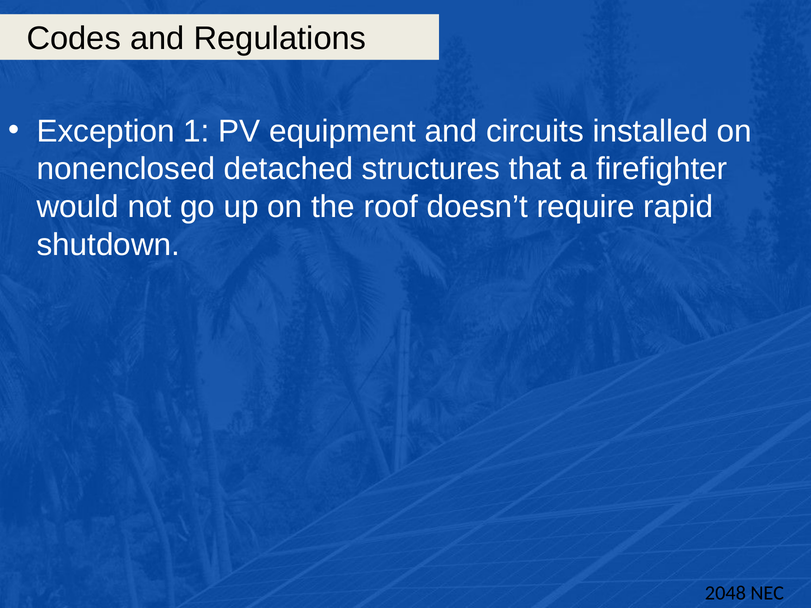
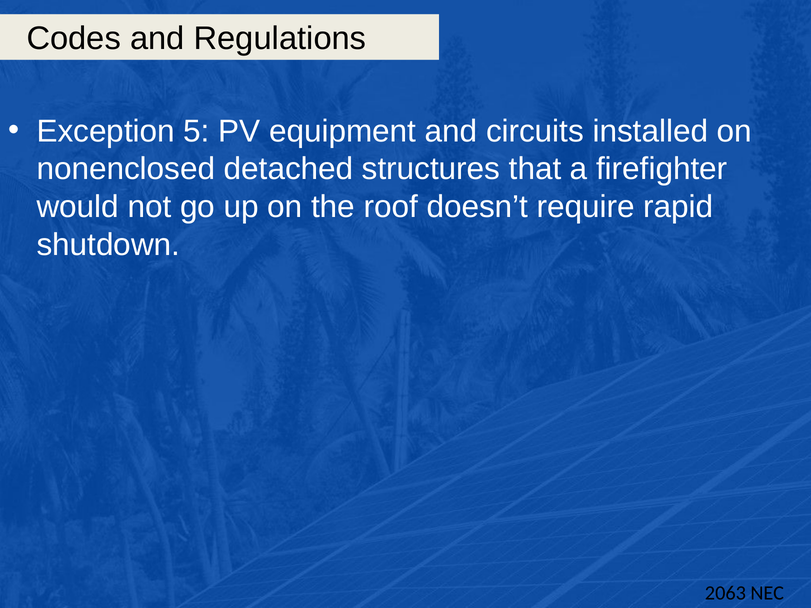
1: 1 -> 5 (197, 131)
2048: 2048 -> 2063 (725, 593)
